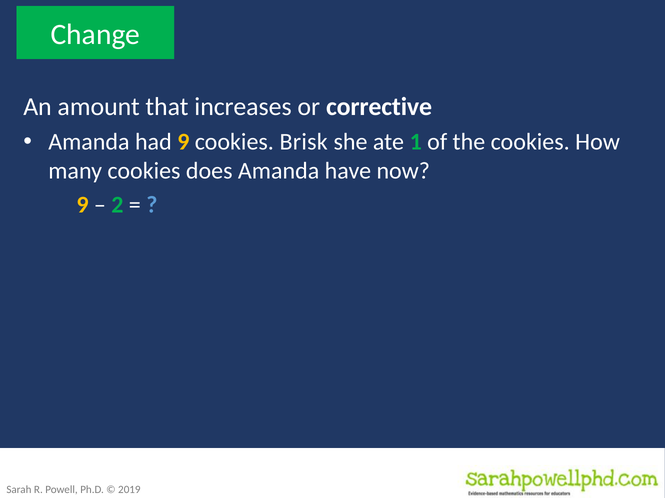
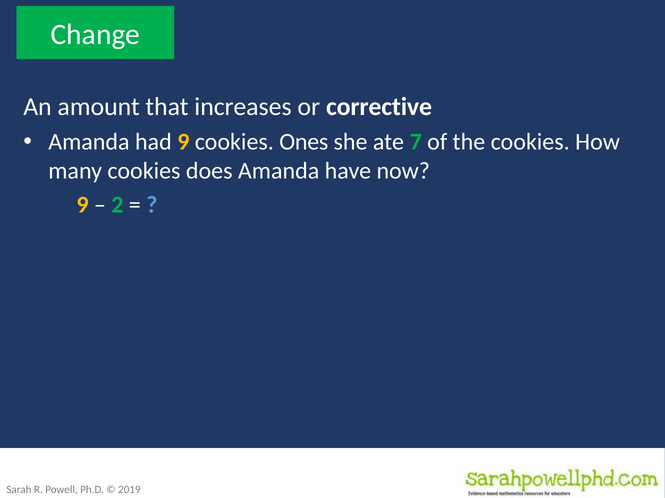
Brisk: Brisk -> Ones (304, 142)
1: 1 -> 7 (416, 142)
